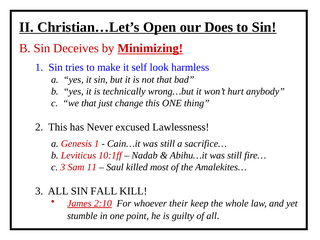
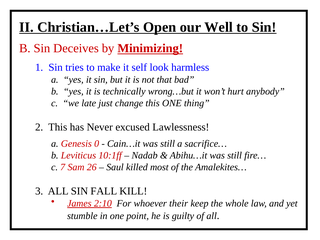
Does: Does -> Well (219, 27)
we that: that -> late (89, 103)
Genesis 1: 1 -> 0 (97, 144)
c 3: 3 -> 7 (63, 167)
11: 11 -> 26 (92, 167)
